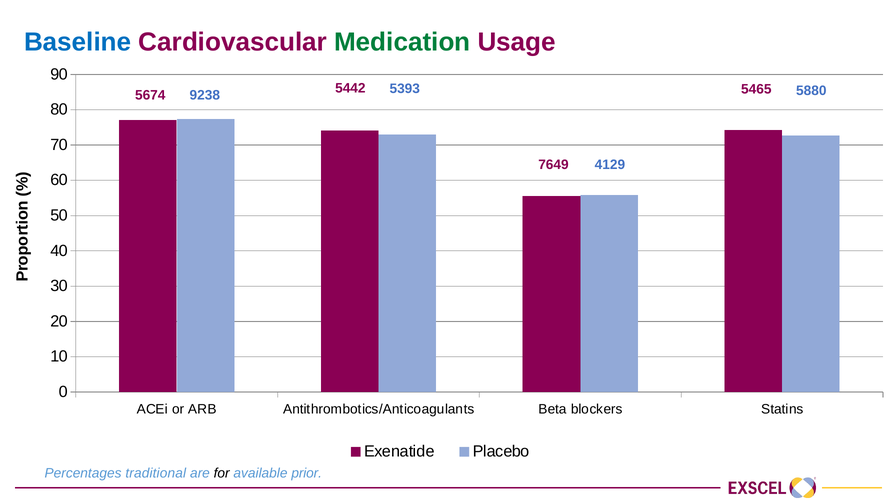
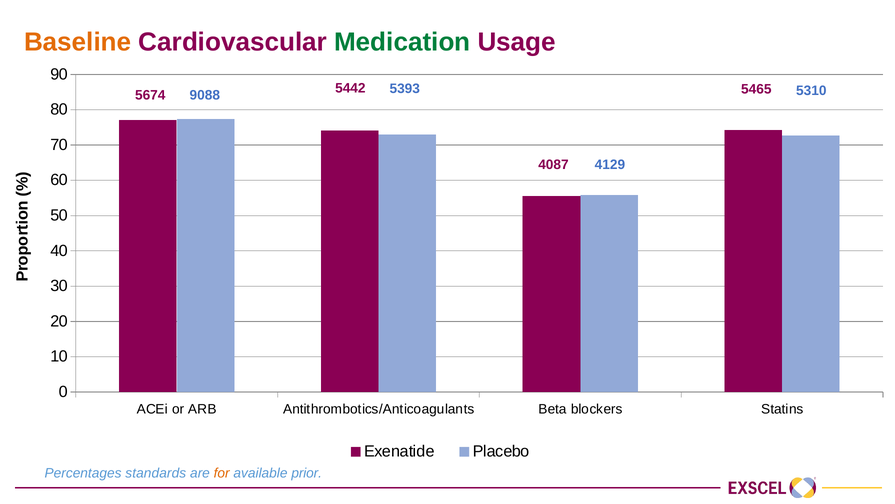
Baseline colour: blue -> orange (78, 42)
5880: 5880 -> 5310 (811, 91)
9238: 9238 -> 9088 (205, 95)
7649: 7649 -> 4087 (553, 164)
traditional: traditional -> standards (156, 473)
for colour: black -> orange (222, 473)
